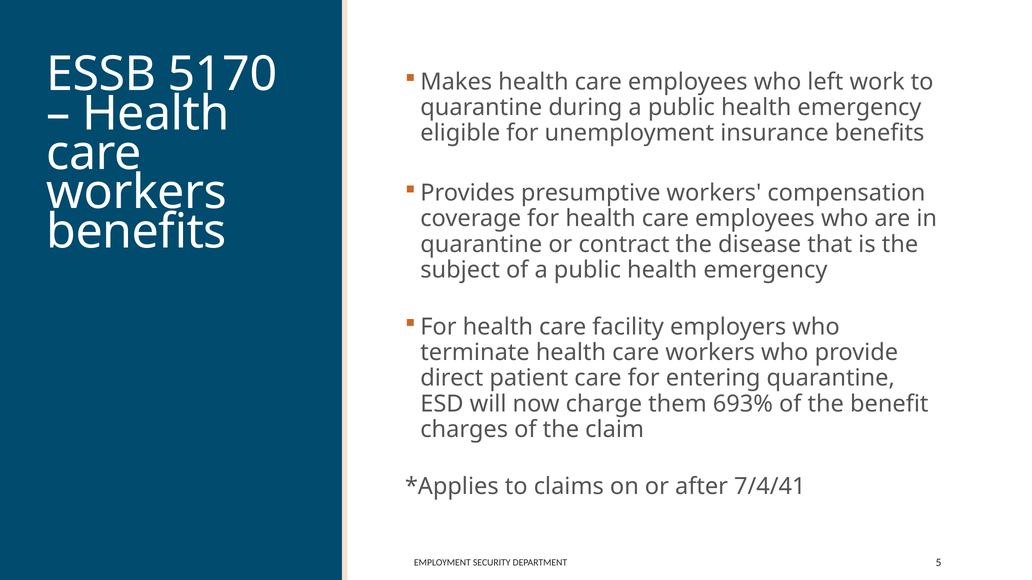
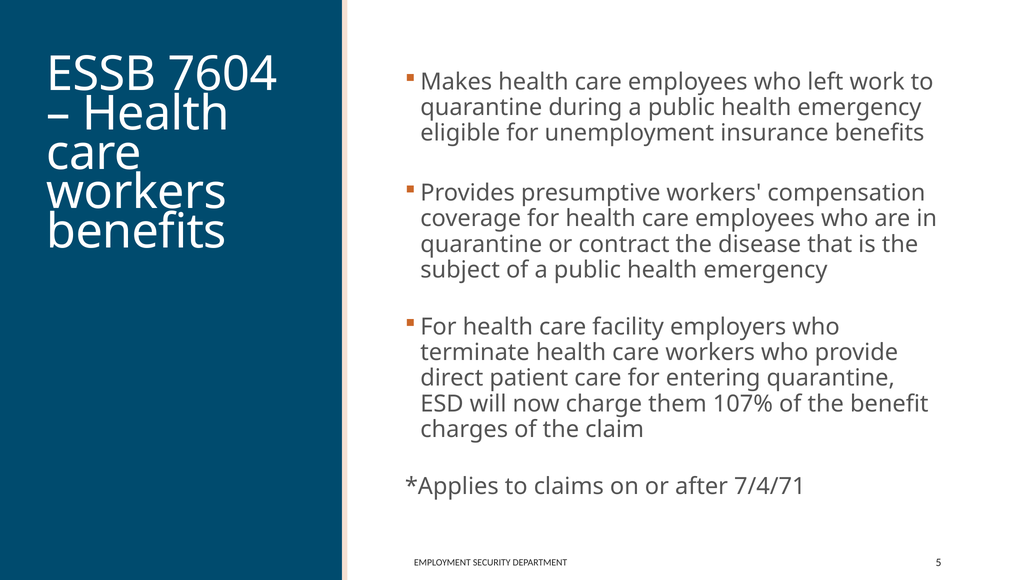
5170: 5170 -> 7604 (222, 74)
693%: 693% -> 107% (743, 404)
7/4/41: 7/4/41 -> 7/4/71 (770, 487)
